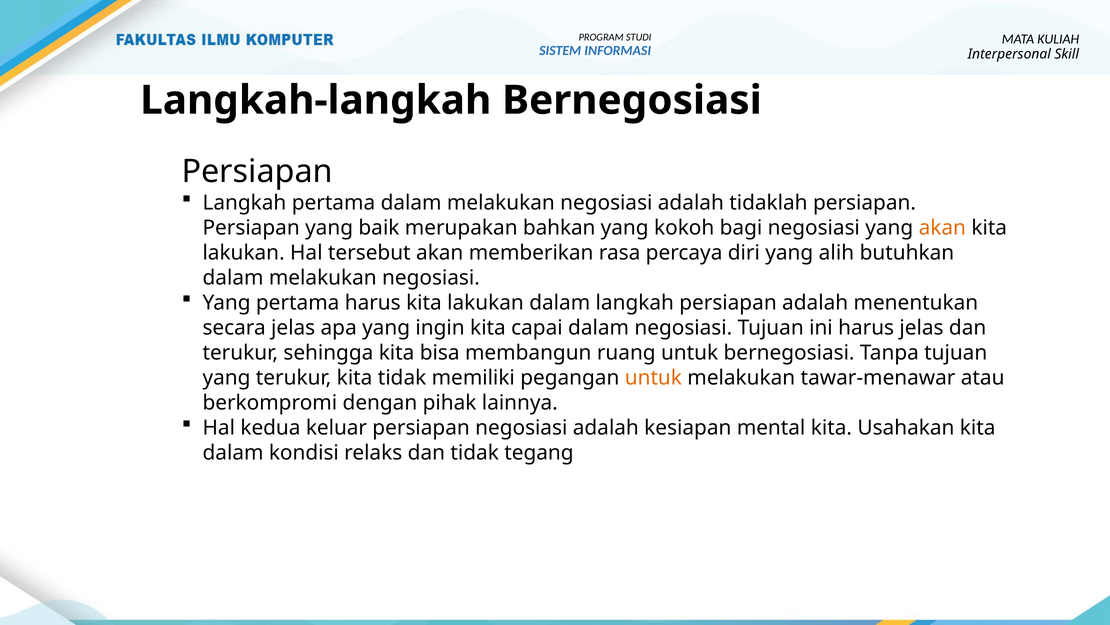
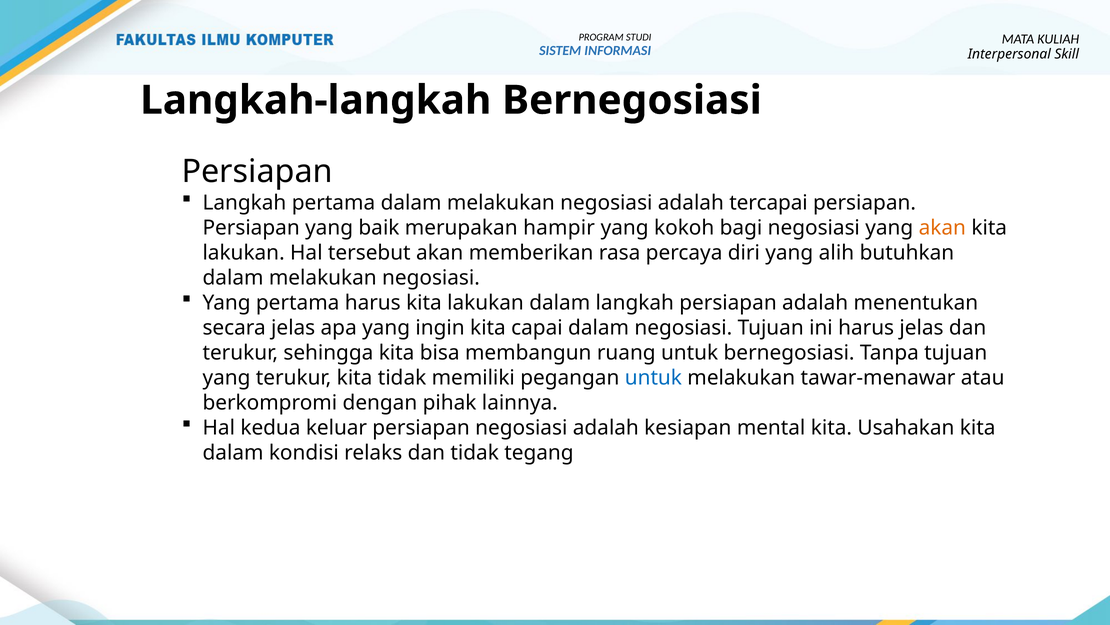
tidaklah: tidaklah -> tercapai (768, 203)
bahkan: bahkan -> hampir (559, 228)
untuk colour: orange -> blue (653, 377)
